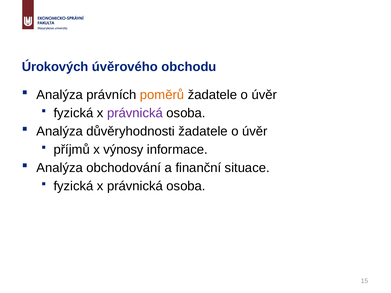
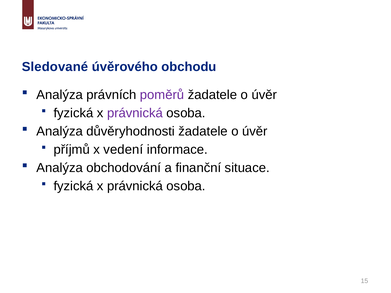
Úrokových: Úrokových -> Sledované (55, 67)
poměrů colour: orange -> purple (162, 95)
výnosy: výnosy -> vedení (123, 150)
